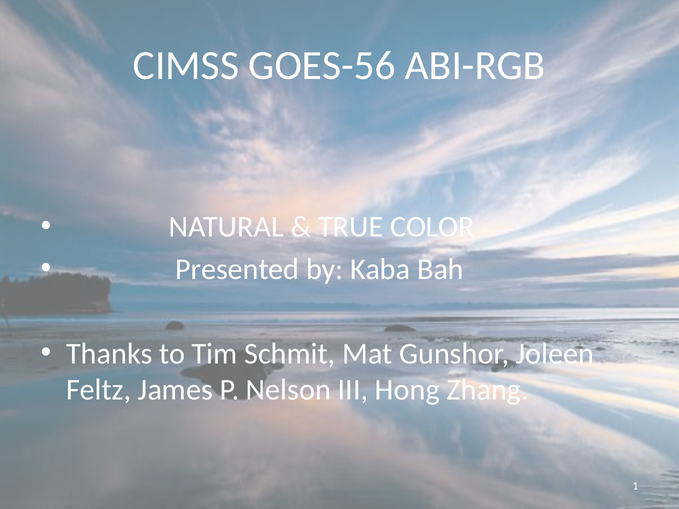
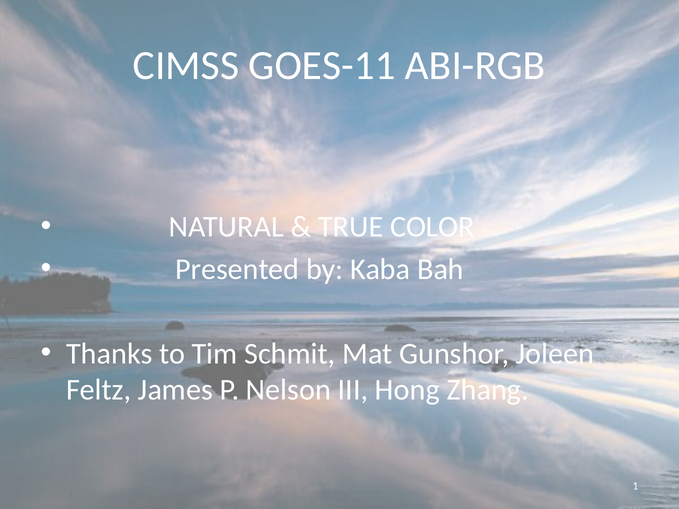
GOES-56: GOES-56 -> GOES-11 (322, 66)
